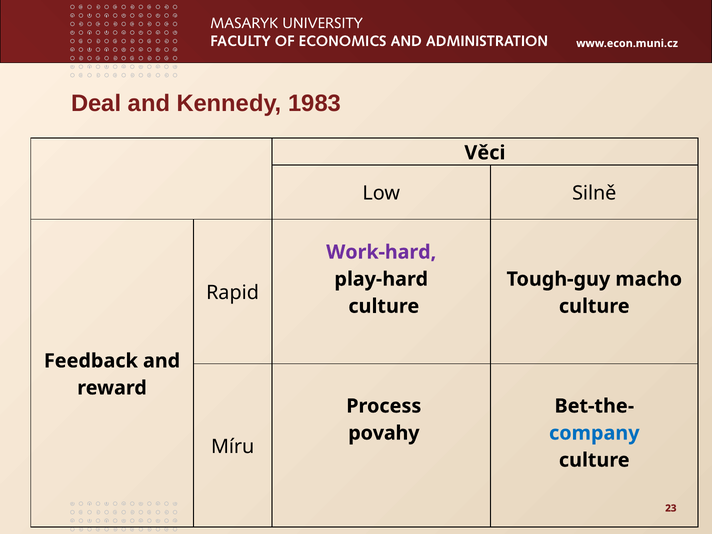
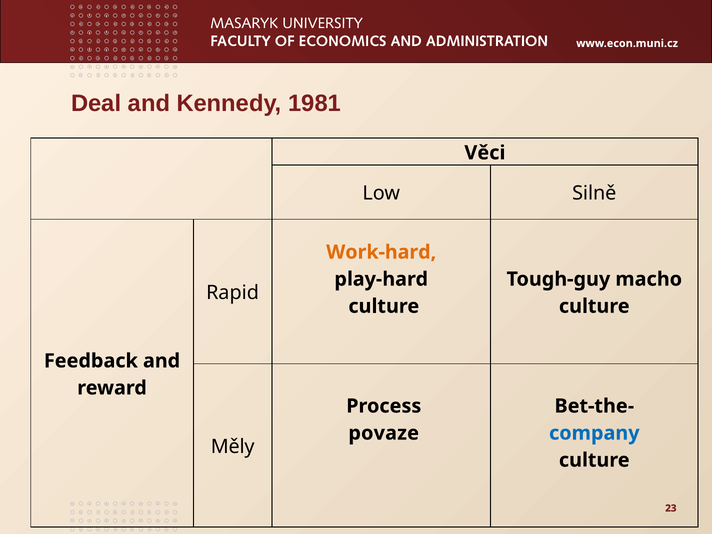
1983: 1983 -> 1981 (315, 104)
Work-hard colour: purple -> orange (381, 252)
povahy: povahy -> povaze (384, 433)
Míru: Míru -> Měly (233, 447)
